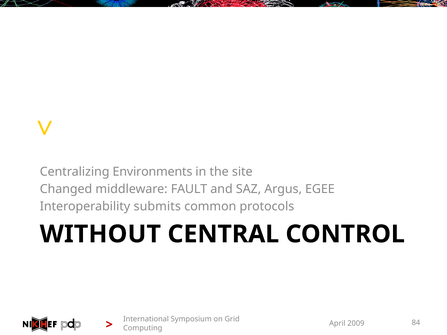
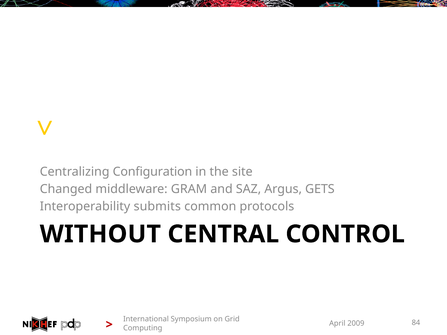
Environments: Environments -> Configuration (152, 172)
FAULT: FAULT -> GRAM (189, 189)
EGEE: EGEE -> GETS (320, 189)
